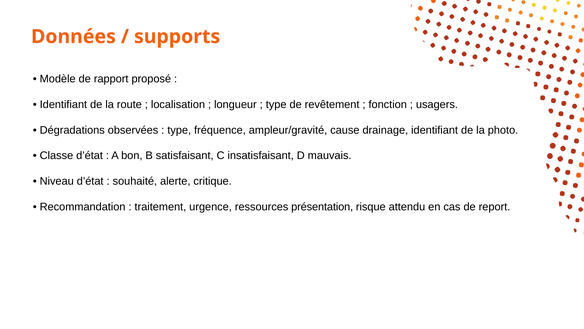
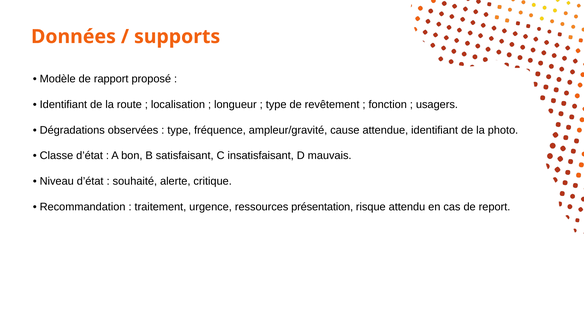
drainage: drainage -> attendue (385, 130)
